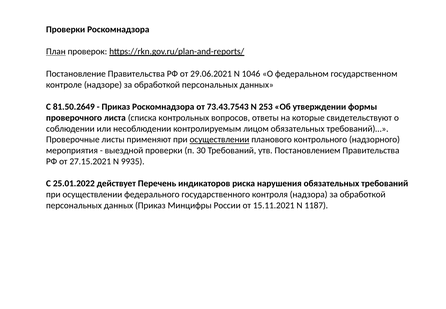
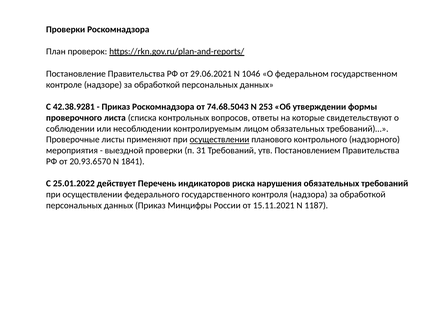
План underline: present -> none (56, 52)
81.50.2649: 81.50.2649 -> 42.38.9281 (74, 107)
73.43.7543: 73.43.7543 -> 74.68.5043 (228, 107)
30: 30 -> 31 (201, 151)
27.15.2021: 27.15.2021 -> 20.93.6570 (90, 161)
9935: 9935 -> 1841 (133, 161)
